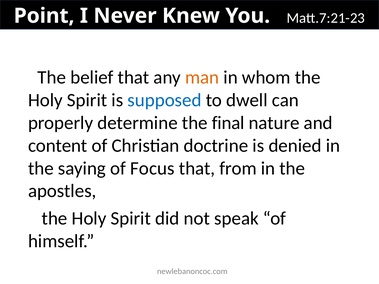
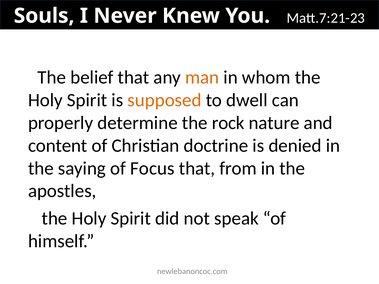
Point: Point -> Souls (44, 16)
supposed colour: blue -> orange (165, 100)
final: final -> rock (228, 123)
